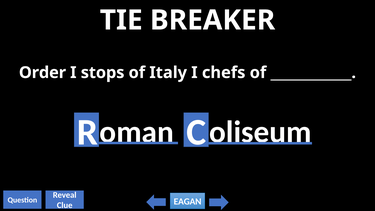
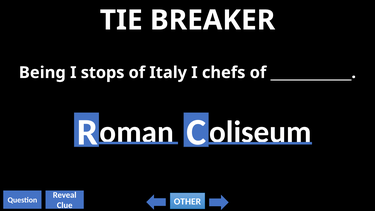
Order: Order -> Being (42, 73)
EAGAN: EAGAN -> OTHER (187, 201)
